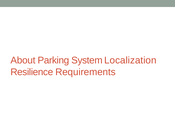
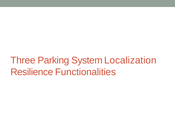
About: About -> Three (23, 60)
Requirements: Requirements -> Functionalities (86, 72)
